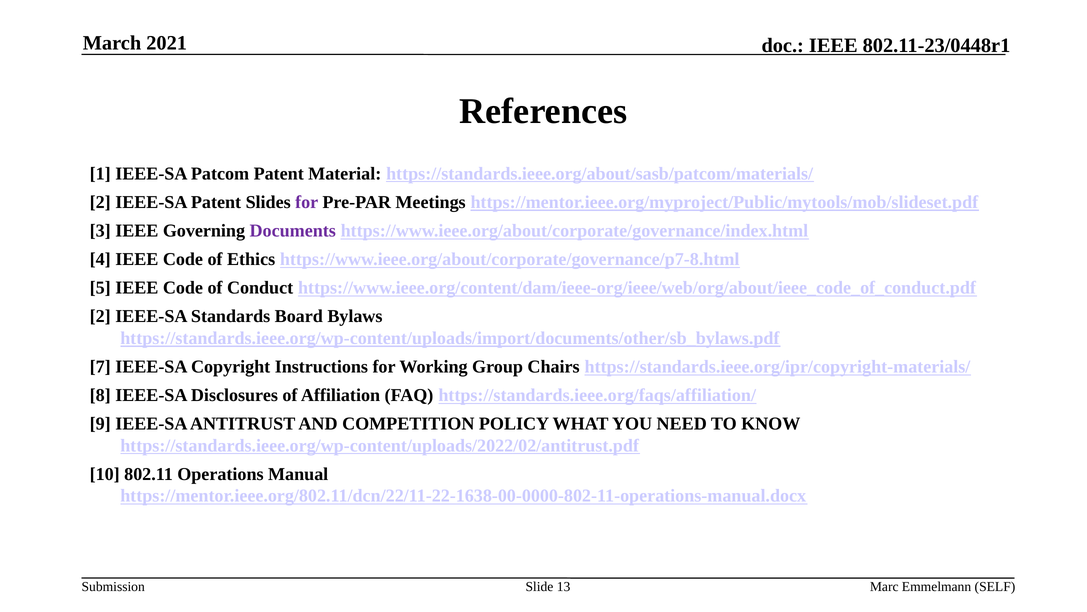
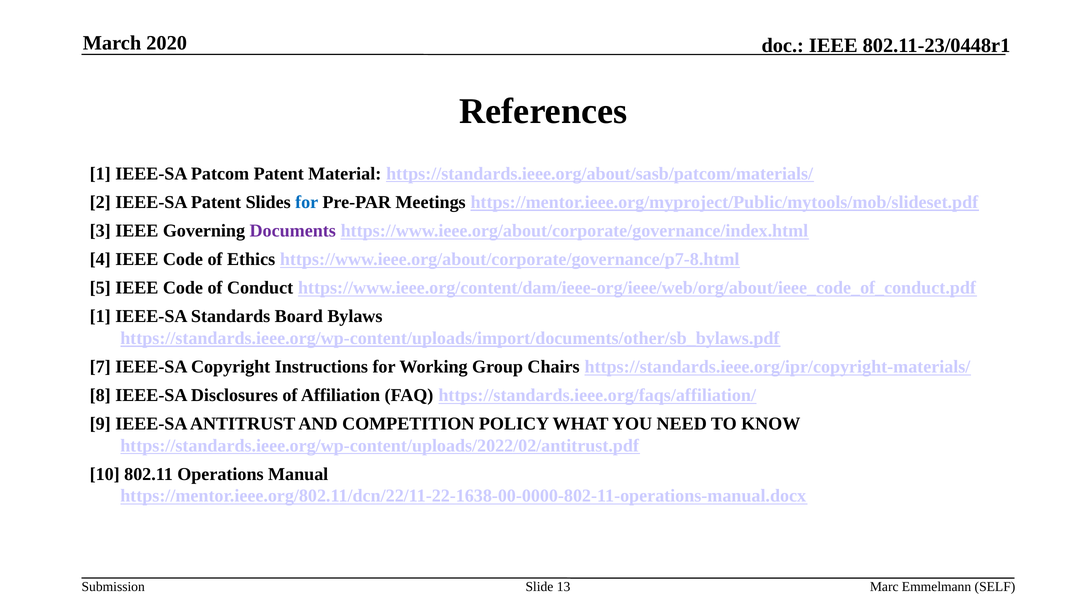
2021: 2021 -> 2020 (167, 43)
for colour: purple -> blue (307, 202)
2: 2 -> 1 (100, 316)
